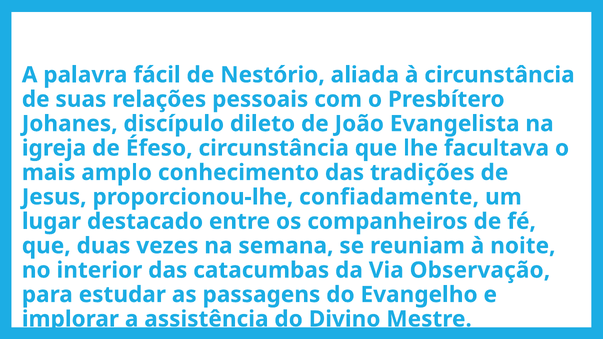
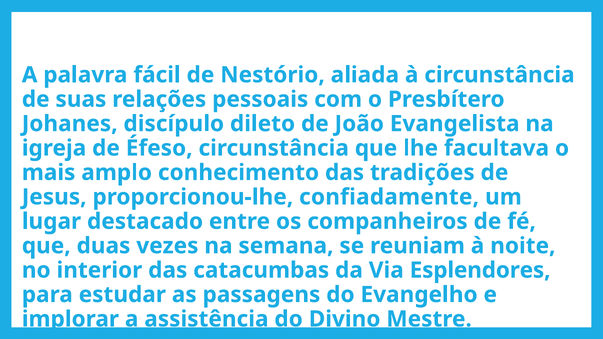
Observação: Observação -> Esplendores (480, 270)
